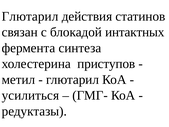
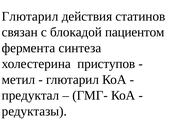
интактных: интактных -> пациентом (135, 32)
усилиться: усилиться -> предуктал (30, 95)
